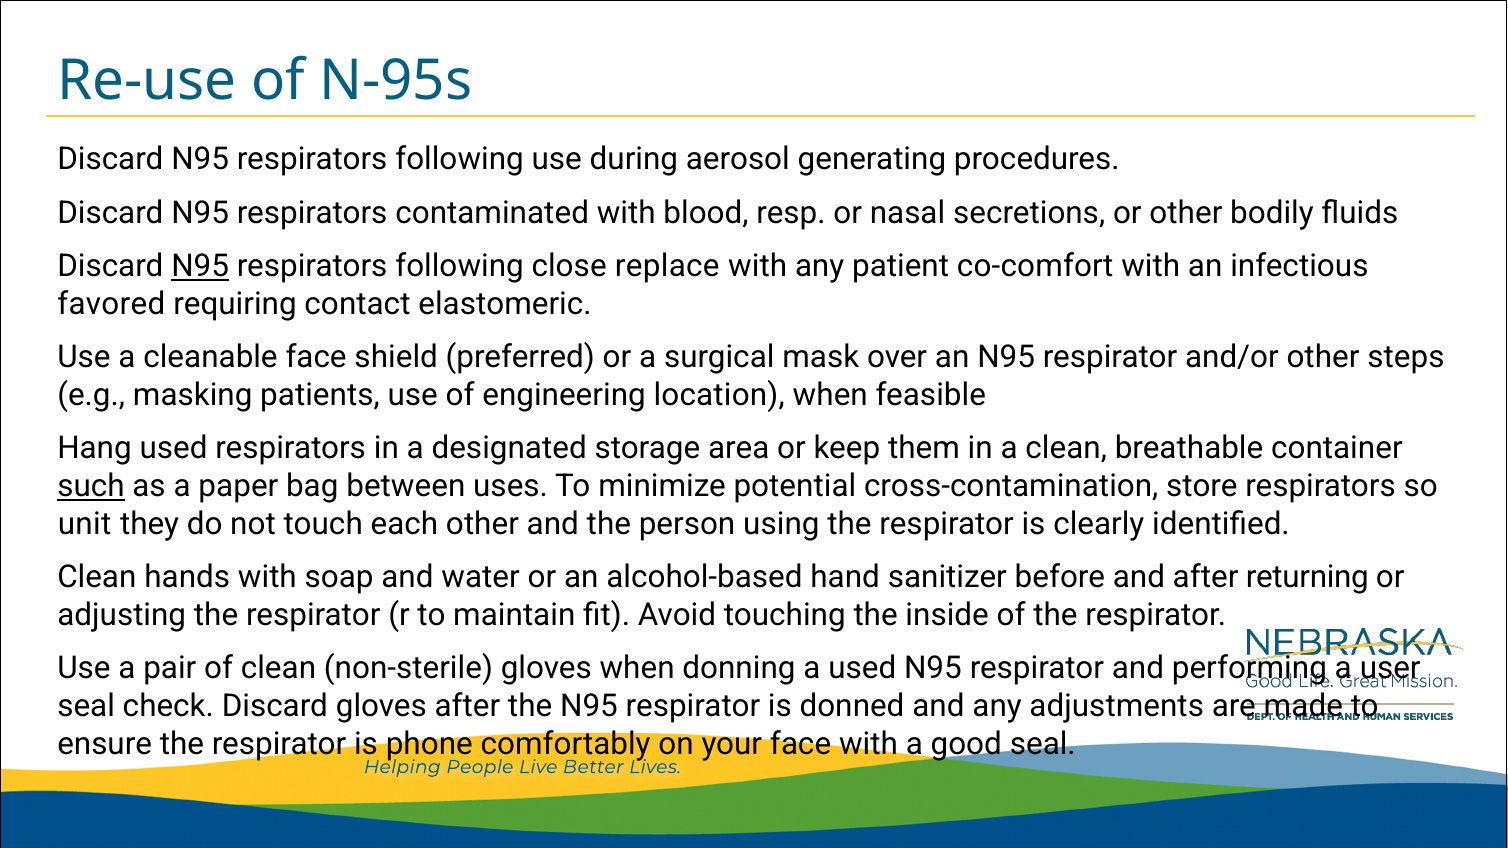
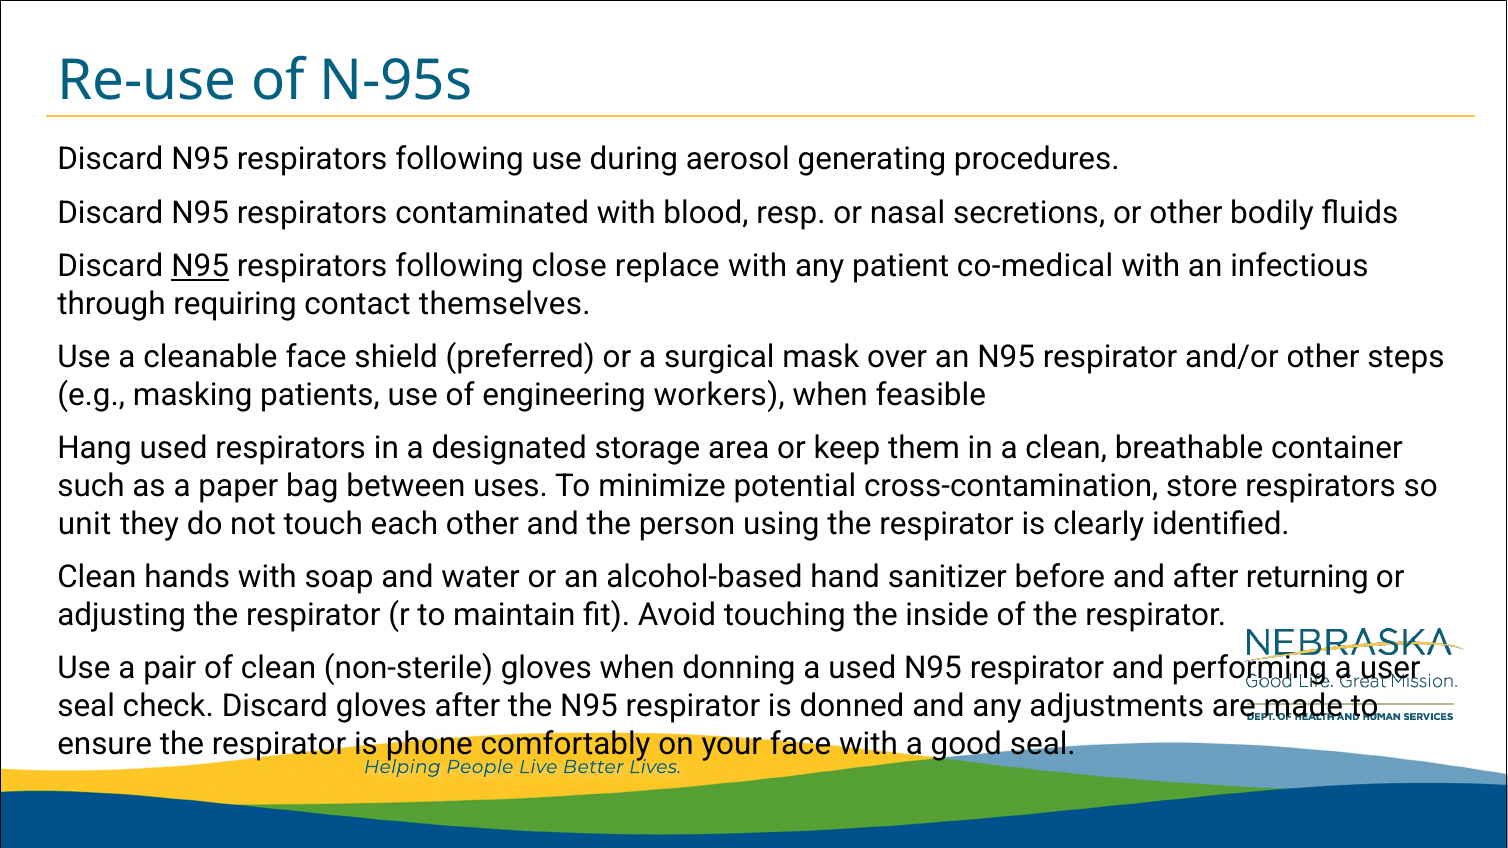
co-comfort: co-comfort -> co-medical (1035, 266)
favored: favored -> through (111, 304)
elastomeric: elastomeric -> themselves (505, 304)
location: location -> workers (719, 395)
such underline: present -> none (91, 486)
